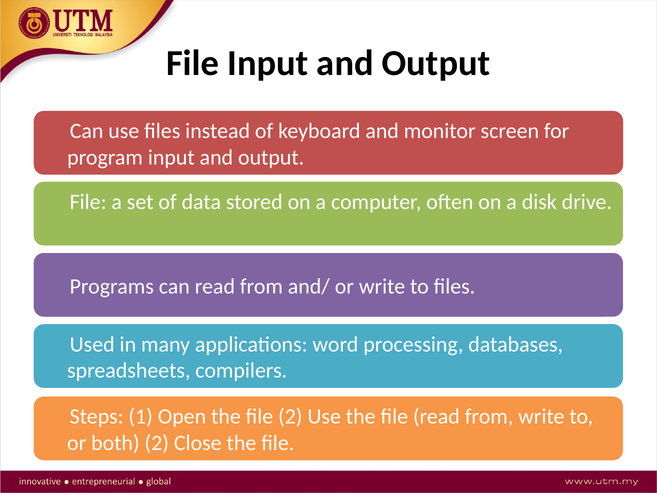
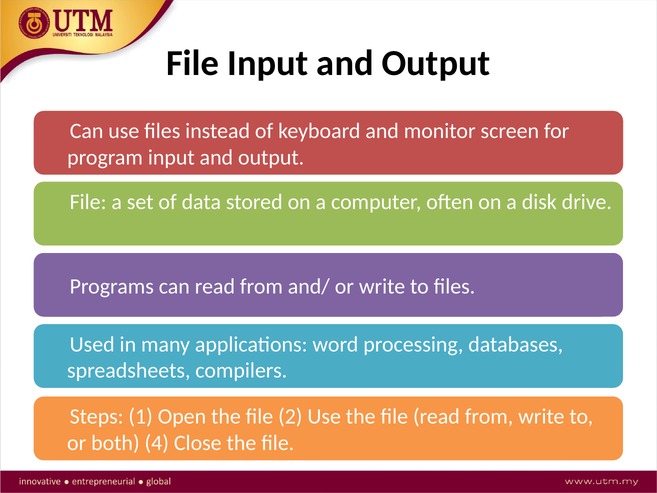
both 2: 2 -> 4 (157, 443)
